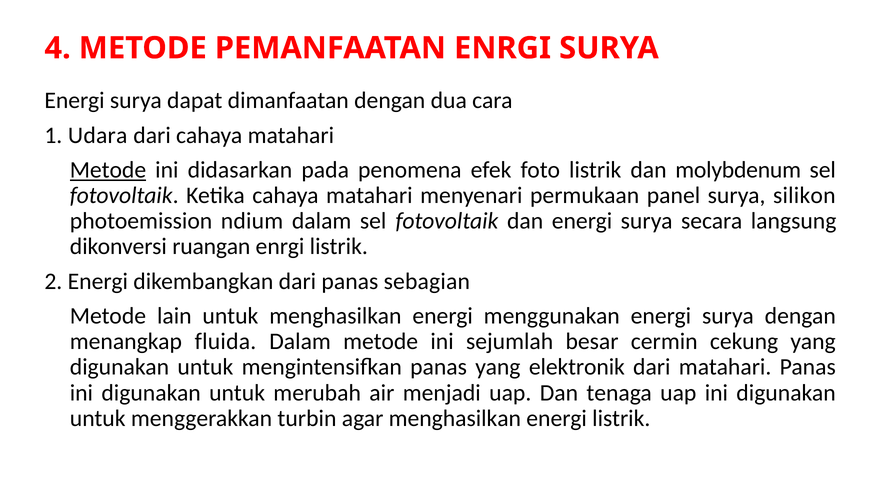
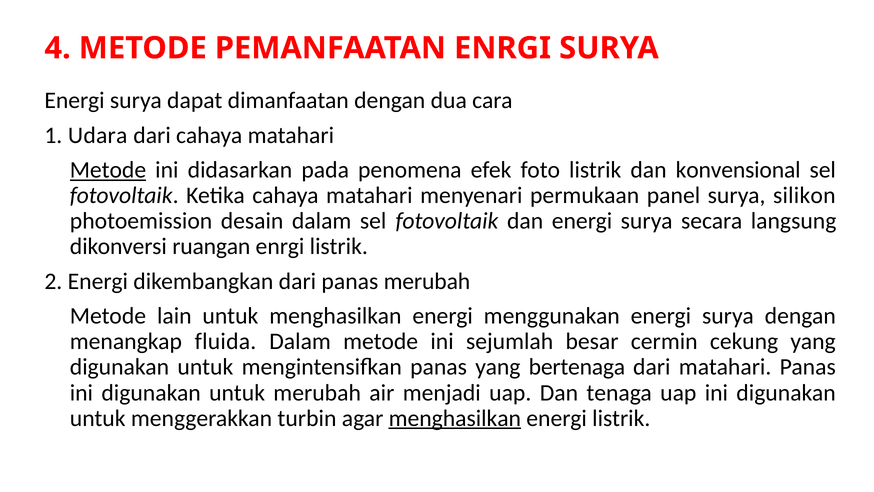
molybdenum: molybdenum -> konvensional (738, 170)
ndium: ndium -> desain (252, 221)
panas sebagian: sebagian -> merubah (427, 281)
elektronik: elektronik -> bertenaga (577, 367)
menghasilkan underline: none -> present (455, 418)
